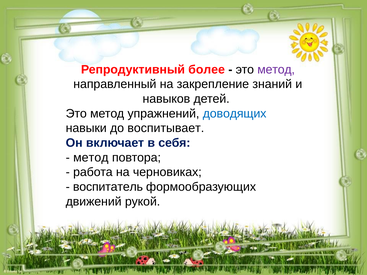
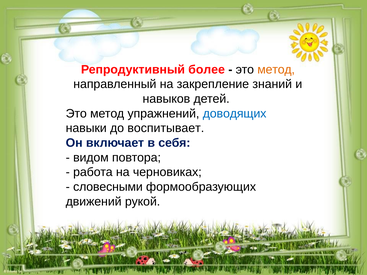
метод colour: purple -> orange (276, 70)
метод: метод -> видом (91, 158)
воспитатель: воспитатель -> словесными (108, 187)
